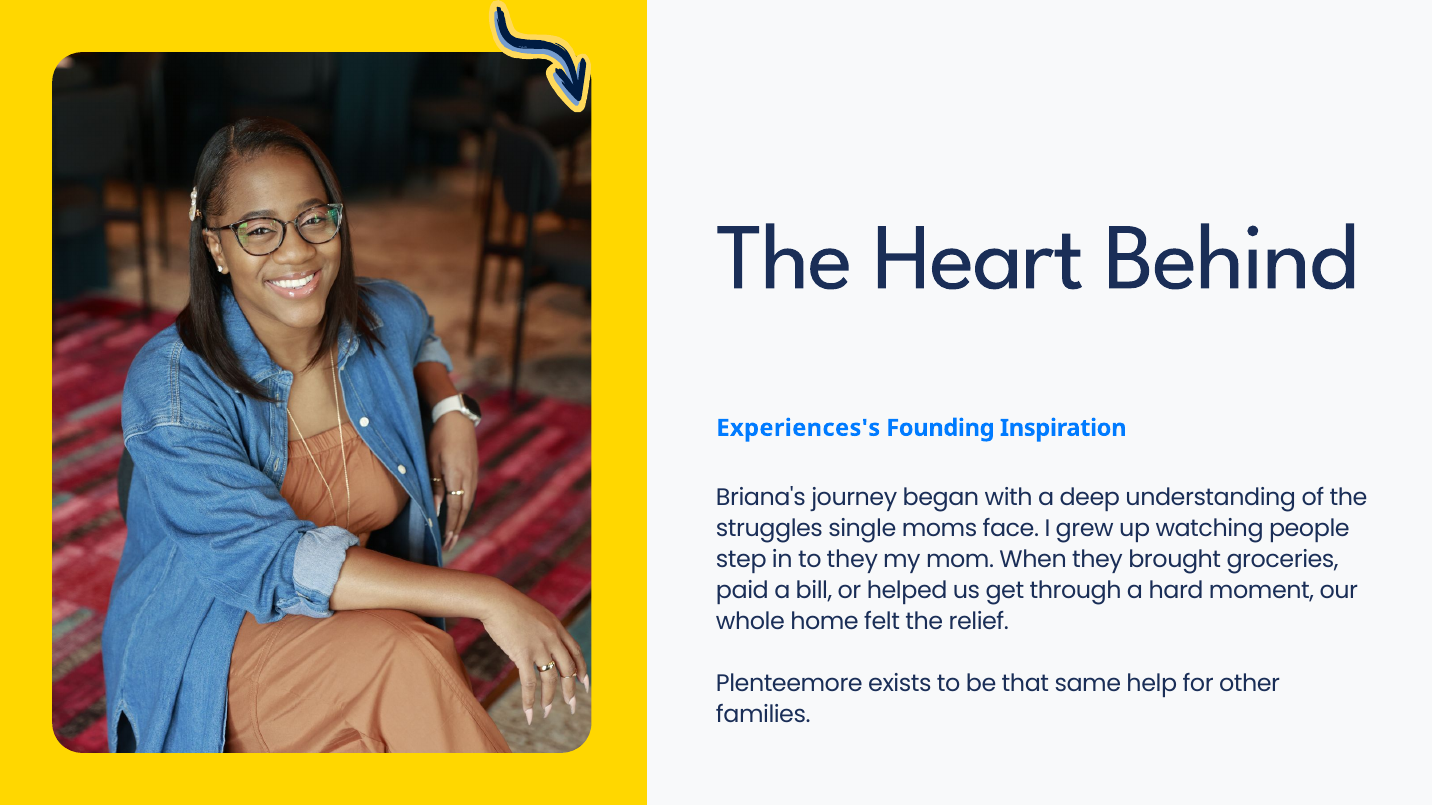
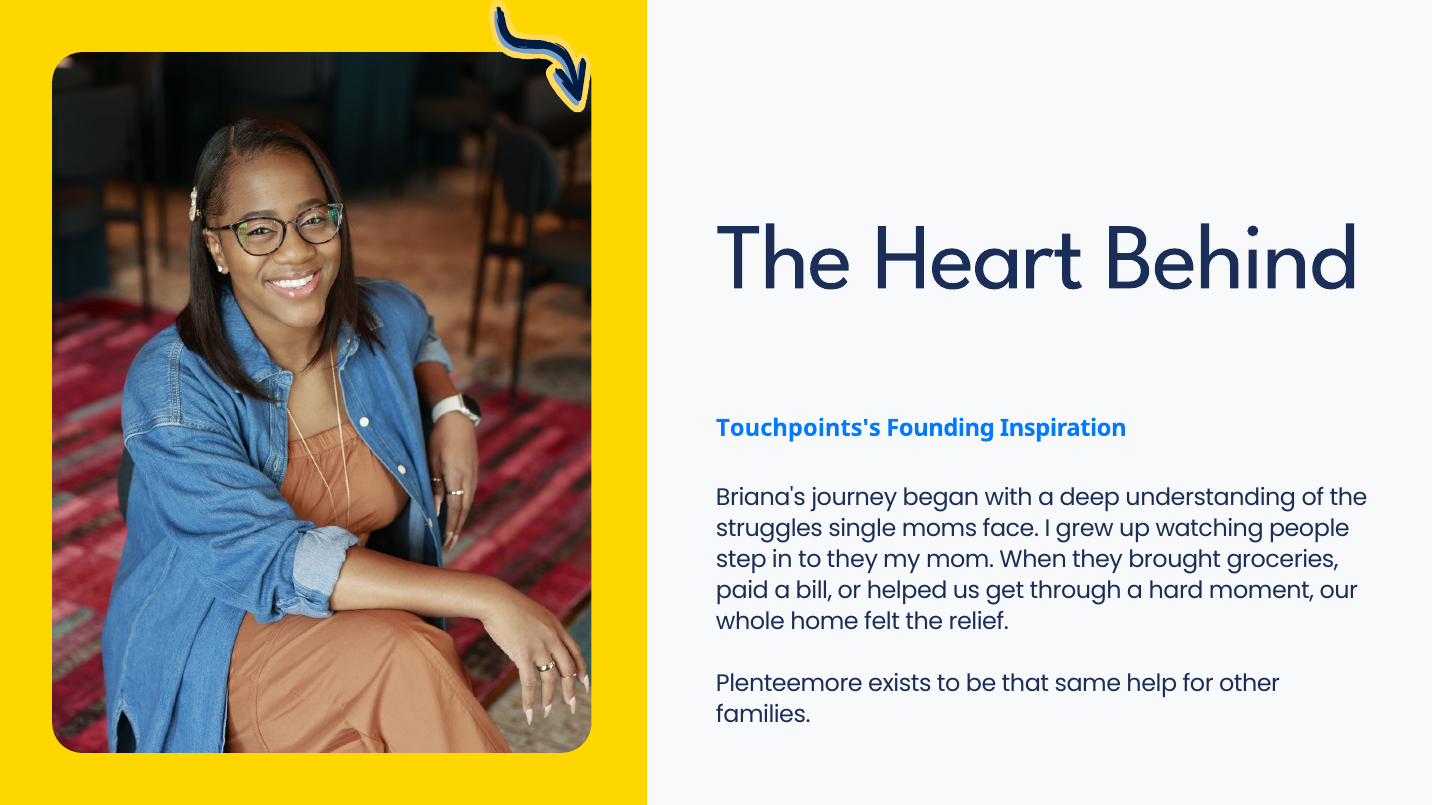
Experiences's: Experiences's -> Touchpoints's (798, 428)
